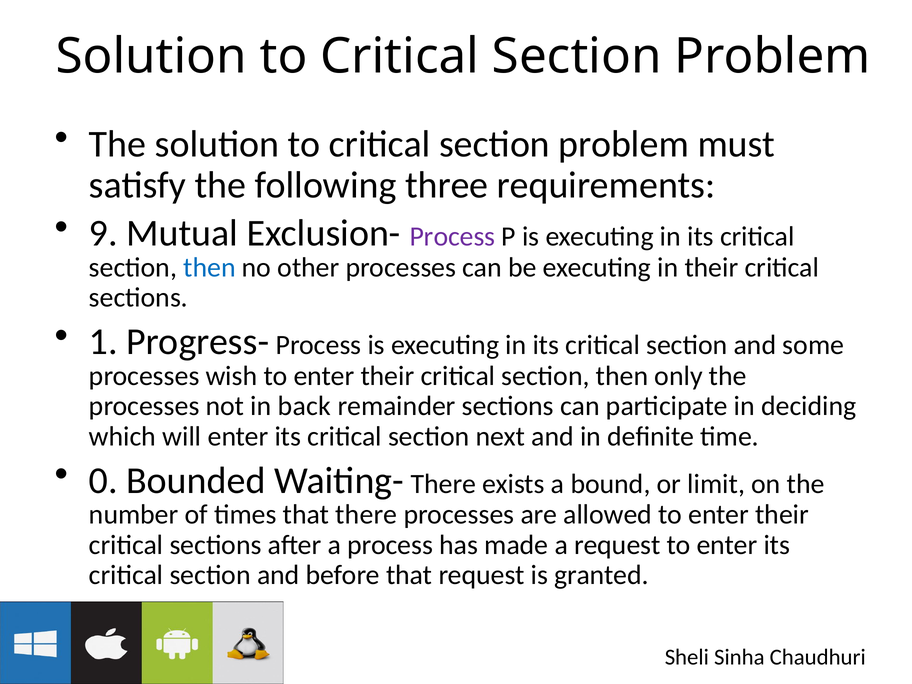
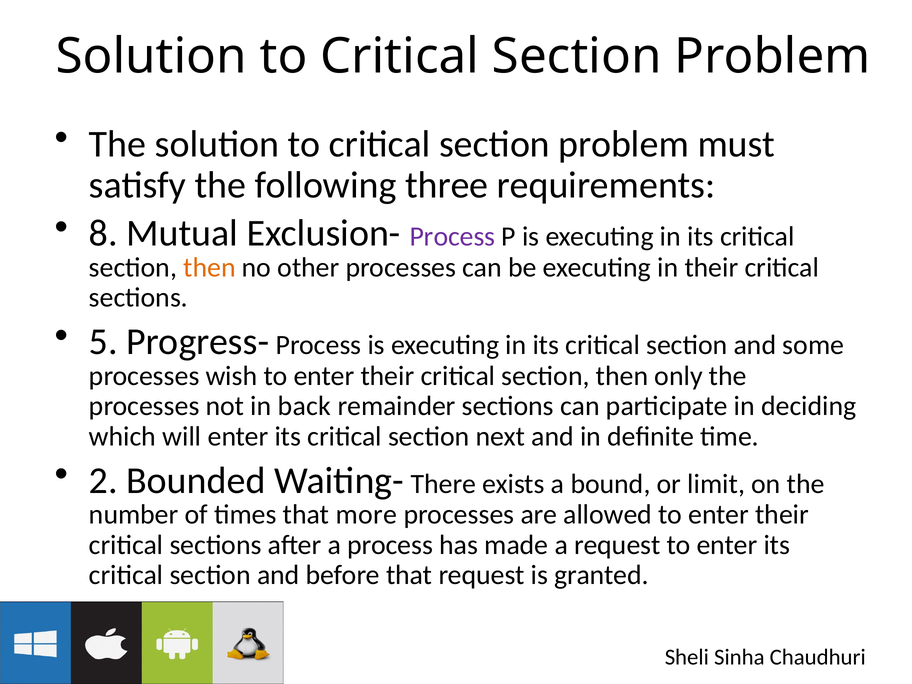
9: 9 -> 8 (103, 233)
then colour: blue -> orange (209, 268)
1: 1 -> 5 (103, 342)
0: 0 -> 2 (103, 480)
that there: there -> more (366, 515)
